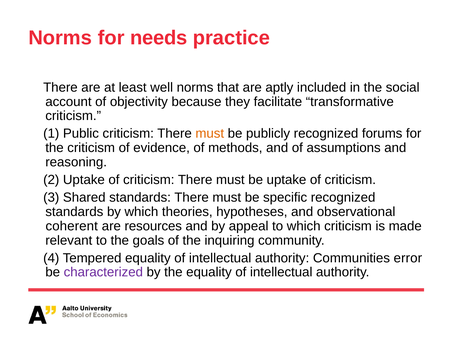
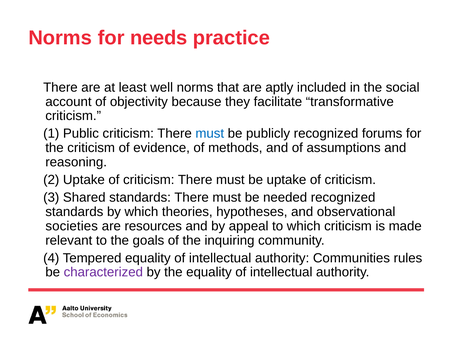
must colour: orange -> blue (210, 134)
specific: specific -> needed (285, 197)
coherent: coherent -> societies (72, 226)
error: error -> rules (408, 258)
